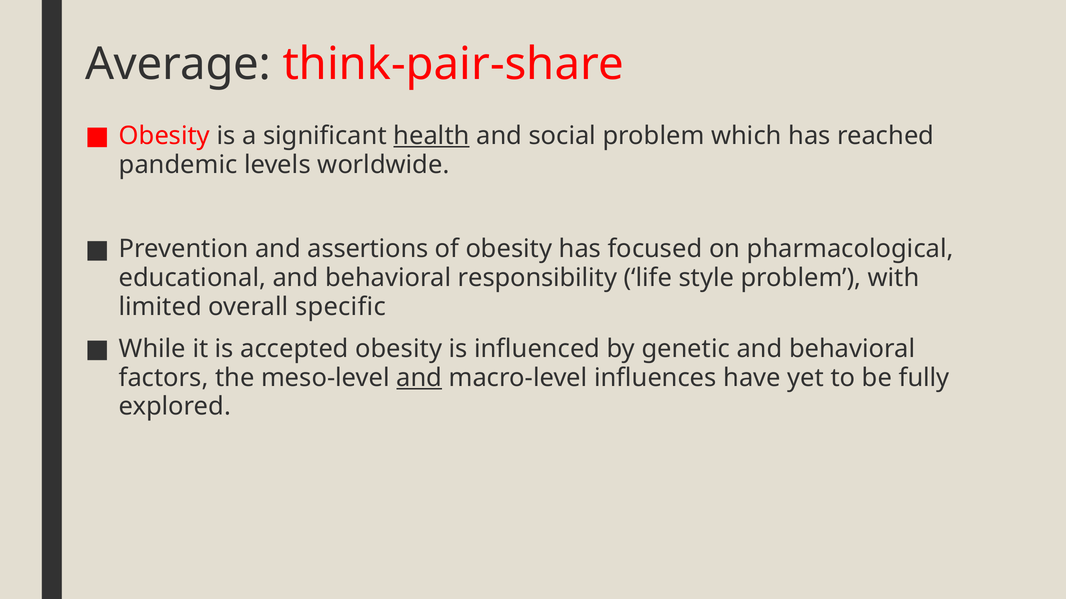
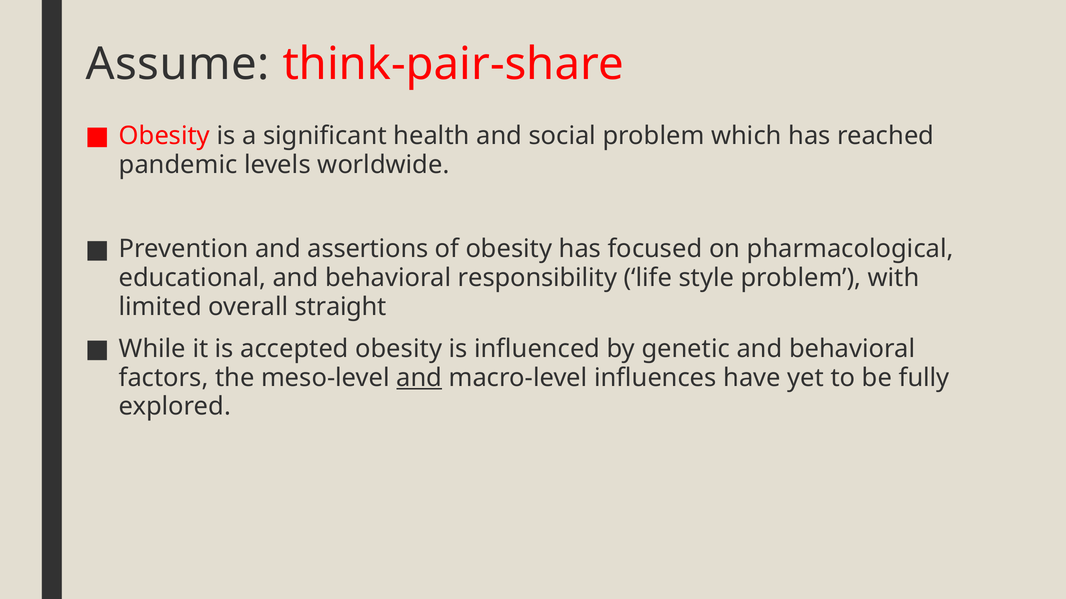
Average: Average -> Assume (178, 64)
health underline: present -> none (432, 136)
specific: specific -> straight (341, 307)
